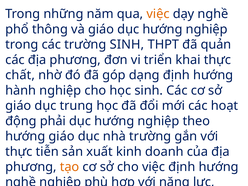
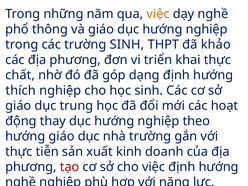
quản: quản -> khảo (216, 45)
hành: hành -> thích (21, 90)
phải: phải -> thay (53, 121)
tạo colour: orange -> red (70, 167)
